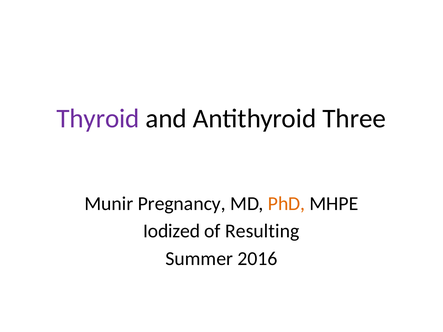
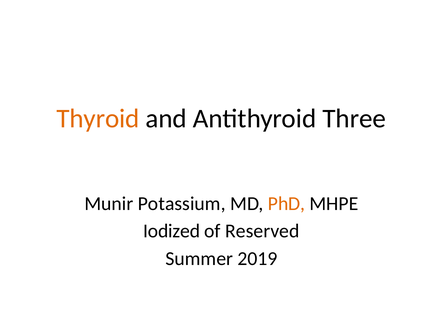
Thyroid colour: purple -> orange (98, 119)
Pregnancy: Pregnancy -> Potassium (182, 204)
Resulting: Resulting -> Reserved (262, 231)
2016: 2016 -> 2019 (257, 259)
